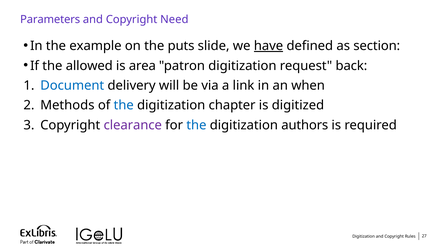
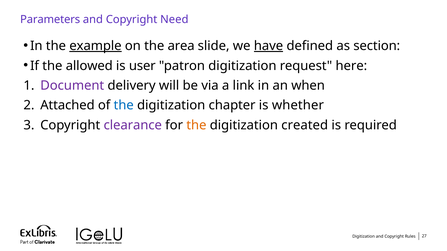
example underline: none -> present (95, 46)
puts: puts -> area (181, 46)
area: area -> user (142, 66)
back: back -> here (351, 66)
Document colour: blue -> purple (72, 86)
Methods: Methods -> Attached (67, 105)
digitized: digitized -> whether (298, 105)
the colour: blue -> orange (196, 125)
authors: authors -> created (305, 125)
